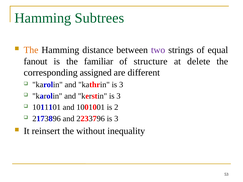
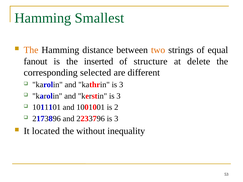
Subtrees: Subtrees -> Smallest (99, 18)
two colour: purple -> orange (158, 50)
familiar: familiar -> inserted (99, 61)
assigned: assigned -> selected (96, 73)
reinsert: reinsert -> located (46, 131)
